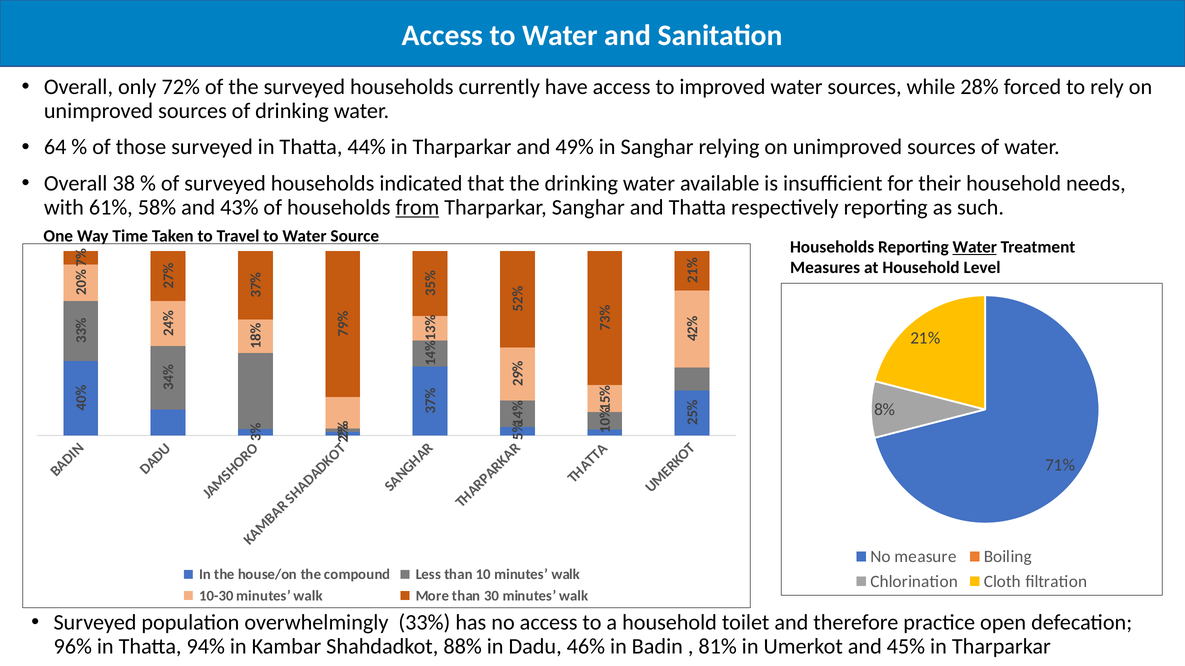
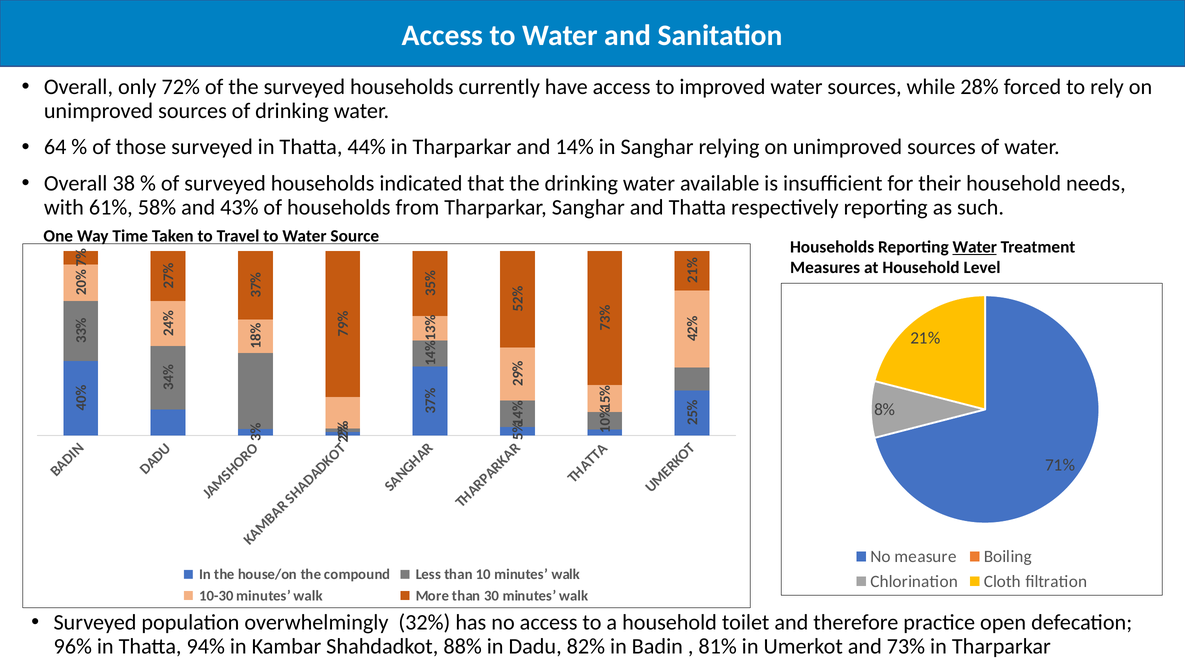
49%: 49% -> 14% (575, 147)
from underline: present -> none (417, 208)
33%: 33% -> 32% (424, 623)
46%: 46% -> 82% (586, 647)
45%: 45% -> 73% (906, 647)
